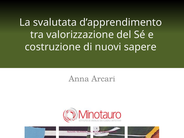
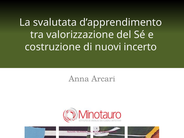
sapere: sapere -> incerto (140, 47)
